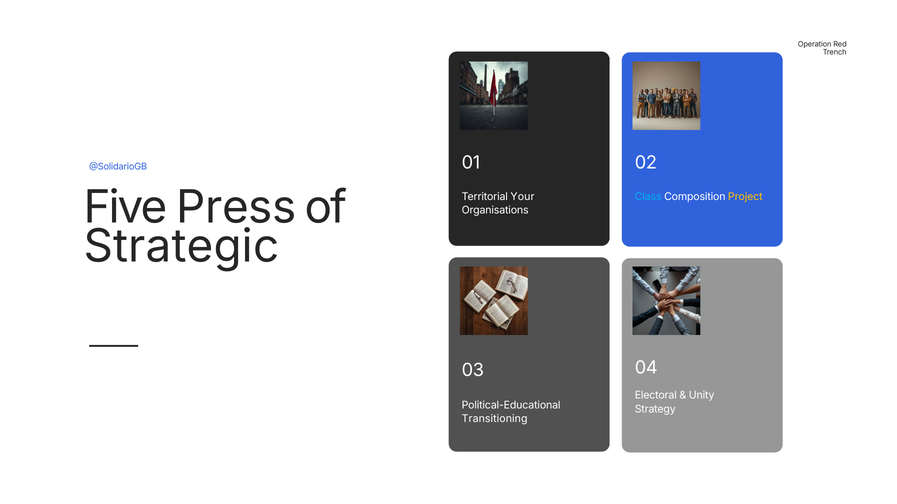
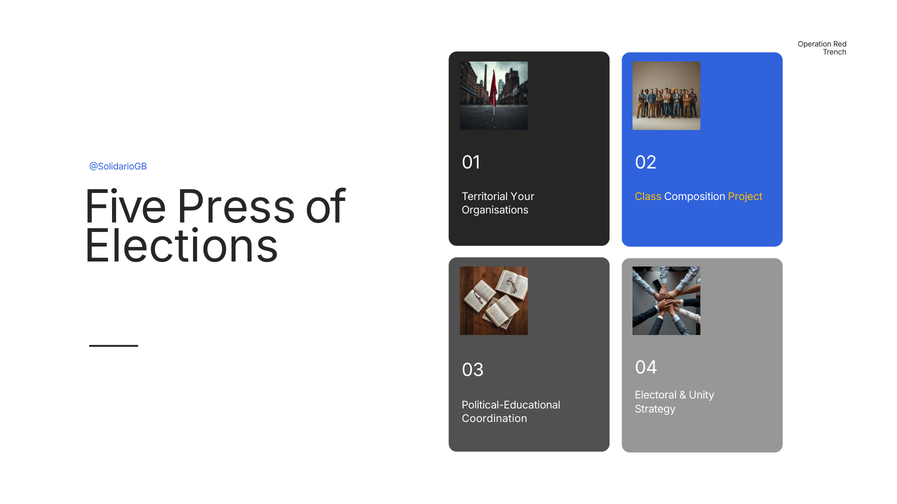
Class colour: light blue -> yellow (648, 197)
Strategic: Strategic -> Elections (182, 247)
Transitioning: Transitioning -> Coordination (495, 419)
